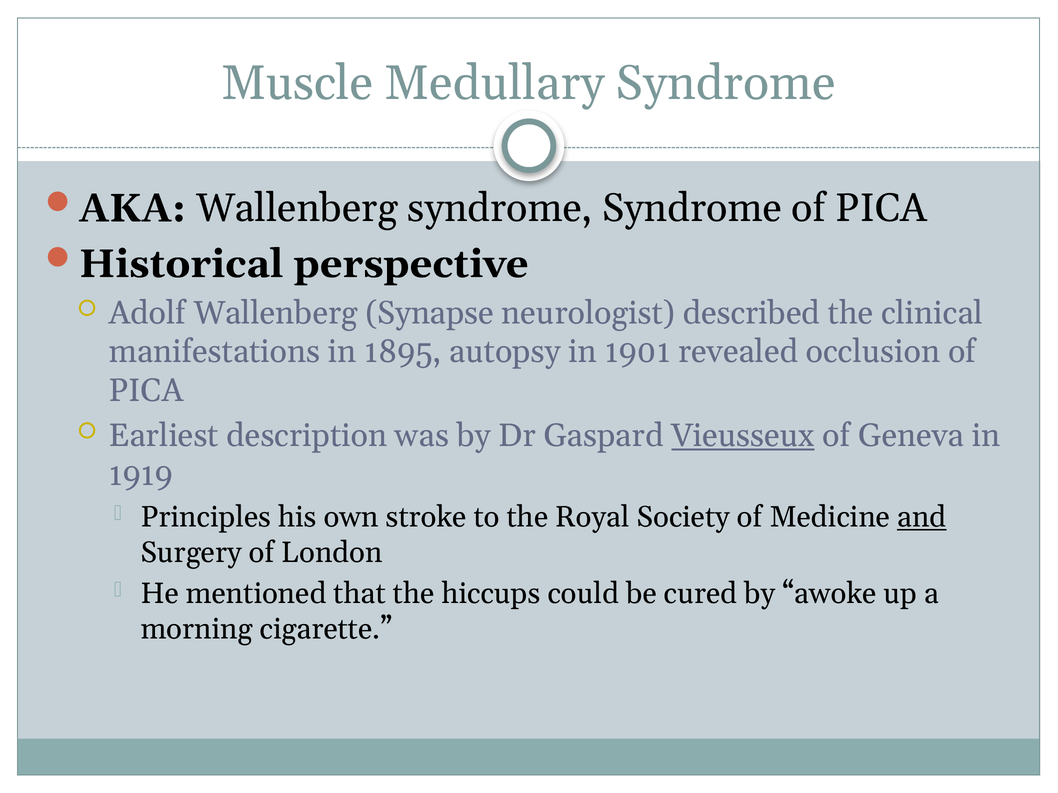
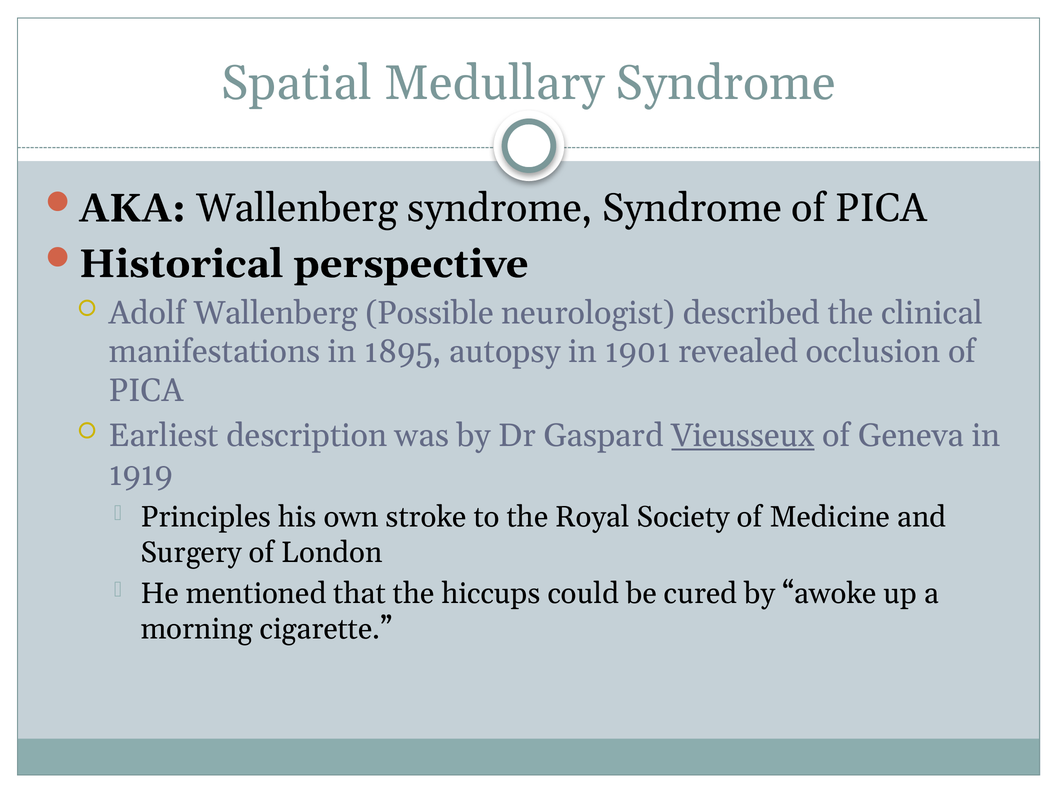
Muscle: Muscle -> Spatial (297, 83)
Synapse: Synapse -> Possible (430, 313)
and underline: present -> none (922, 517)
